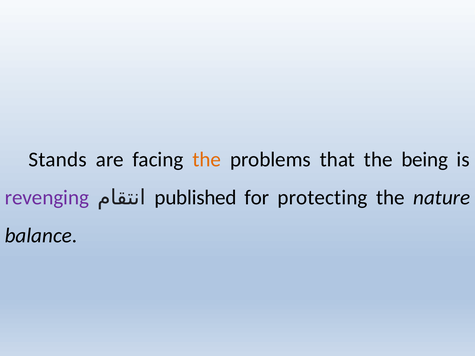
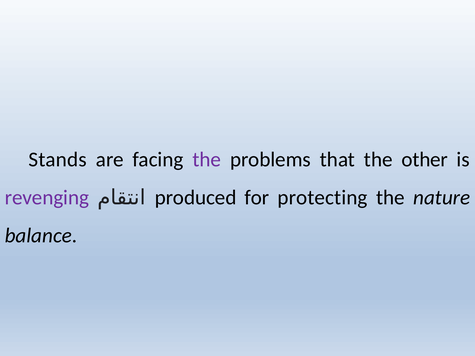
the colour: orange -> purple (207, 160)
being: being -> other (425, 160)
published: published -> produced (196, 198)
